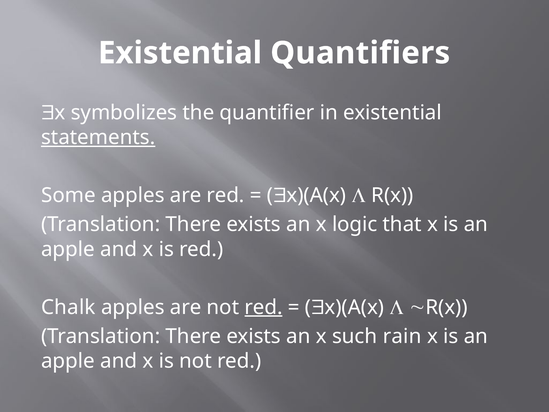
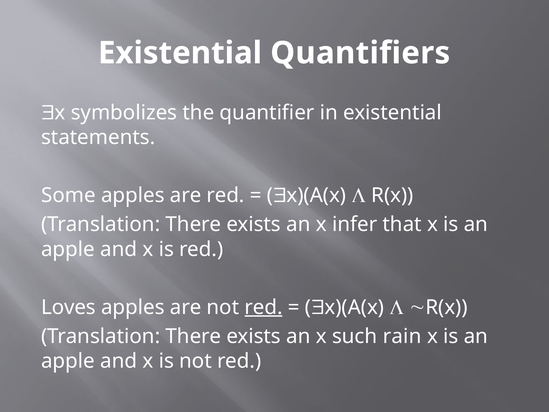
statements underline: present -> none (98, 137)
logic: logic -> infer (355, 224)
Chalk: Chalk -> Loves (68, 307)
